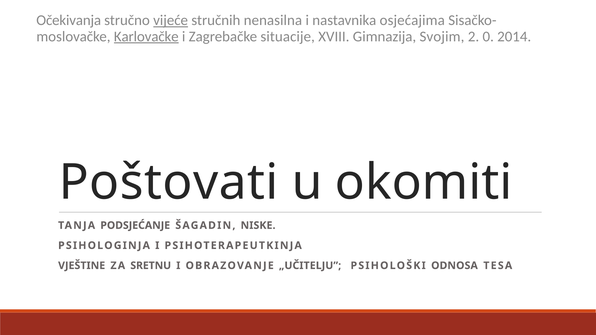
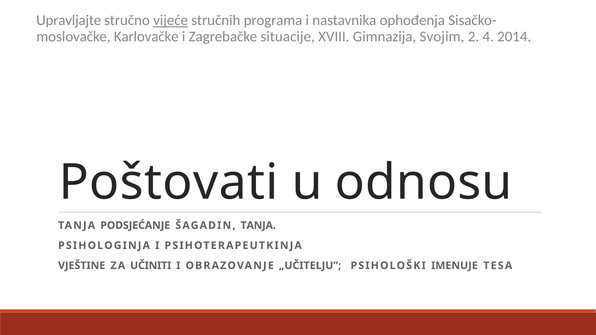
Očekivanja: Očekivanja -> Upravljajte (69, 20)
nenasilna: nenasilna -> programa (273, 20)
osjećajima: osjećajima -> ophođenja (412, 20)
Karlovačke underline: present -> none (146, 37)
0: 0 -> 4 (488, 37)
okomiti: okomiti -> odnosu (424, 183)
ŠAGADIN NISKE: NISKE -> TANJA (258, 226)
SRETNU: SRETNU -> UČINITI (151, 266)
ODNOSA: ODNOSA -> IMENUJE (454, 266)
